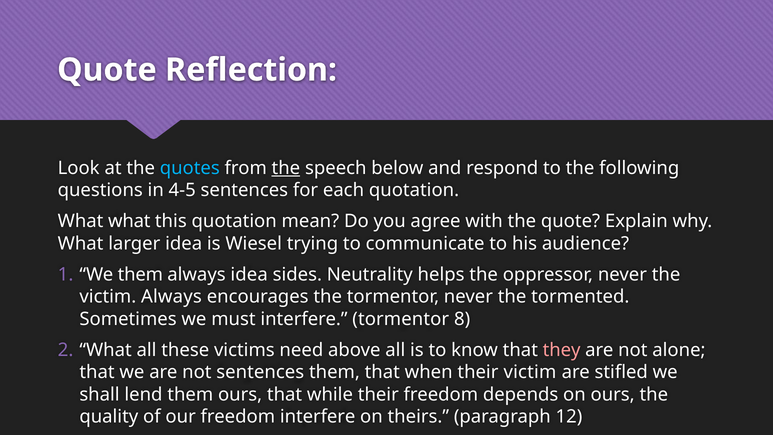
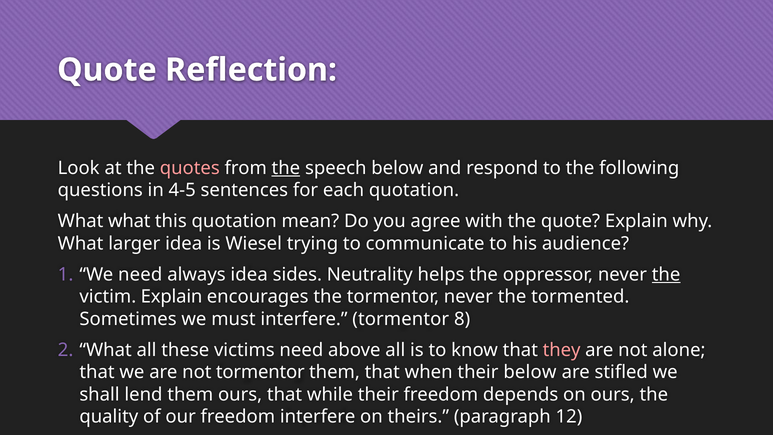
quotes colour: light blue -> pink (190, 168)
We them: them -> need (140, 274)
the underline: none -> present (666, 274)
victim Always: Always -> Explain (172, 297)
not sentences: sentences -> tormentor (260, 372)
their victim: victim -> below (530, 372)
